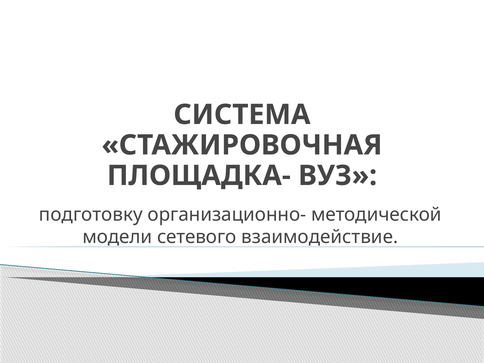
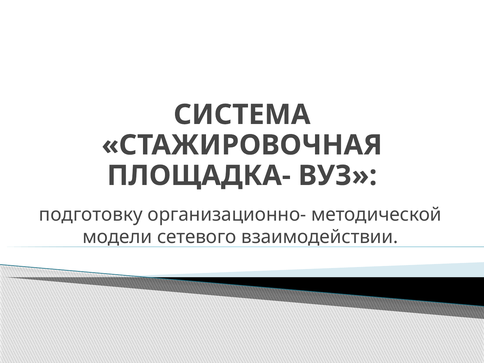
взаимодействие: взаимодействие -> взаимодействии (320, 237)
